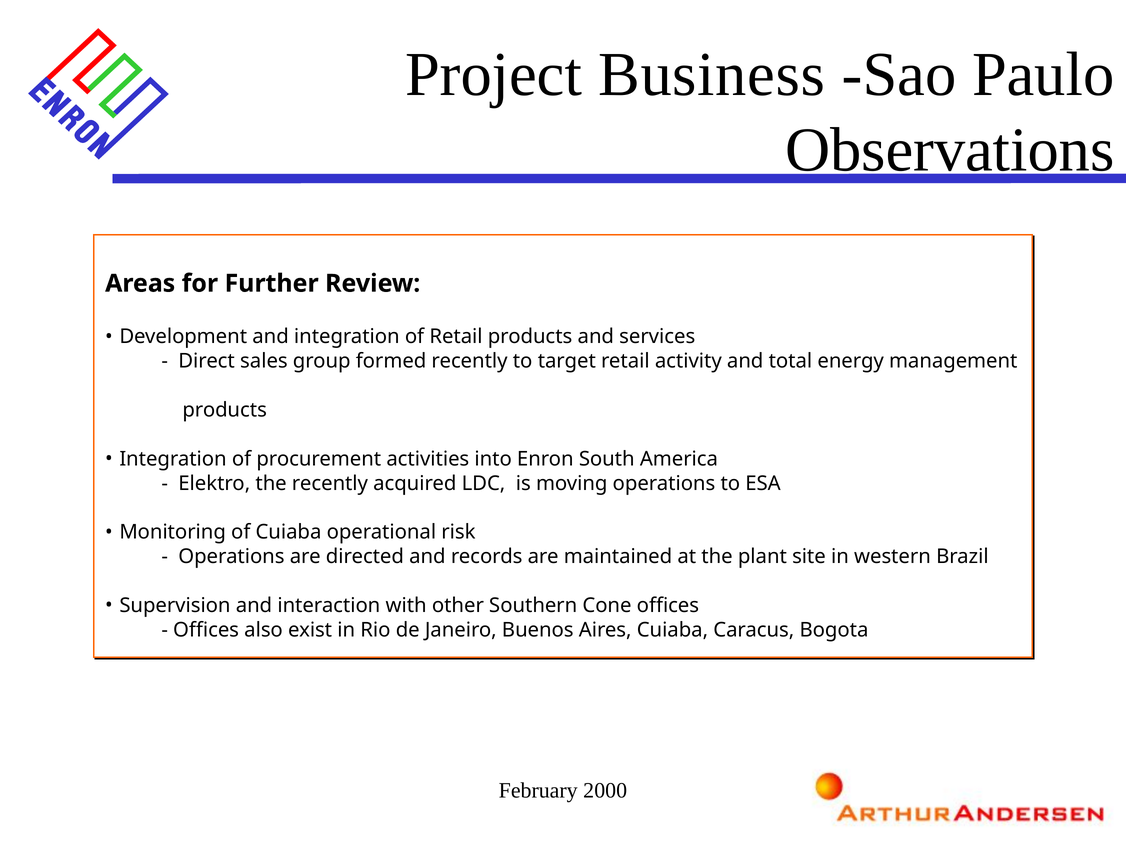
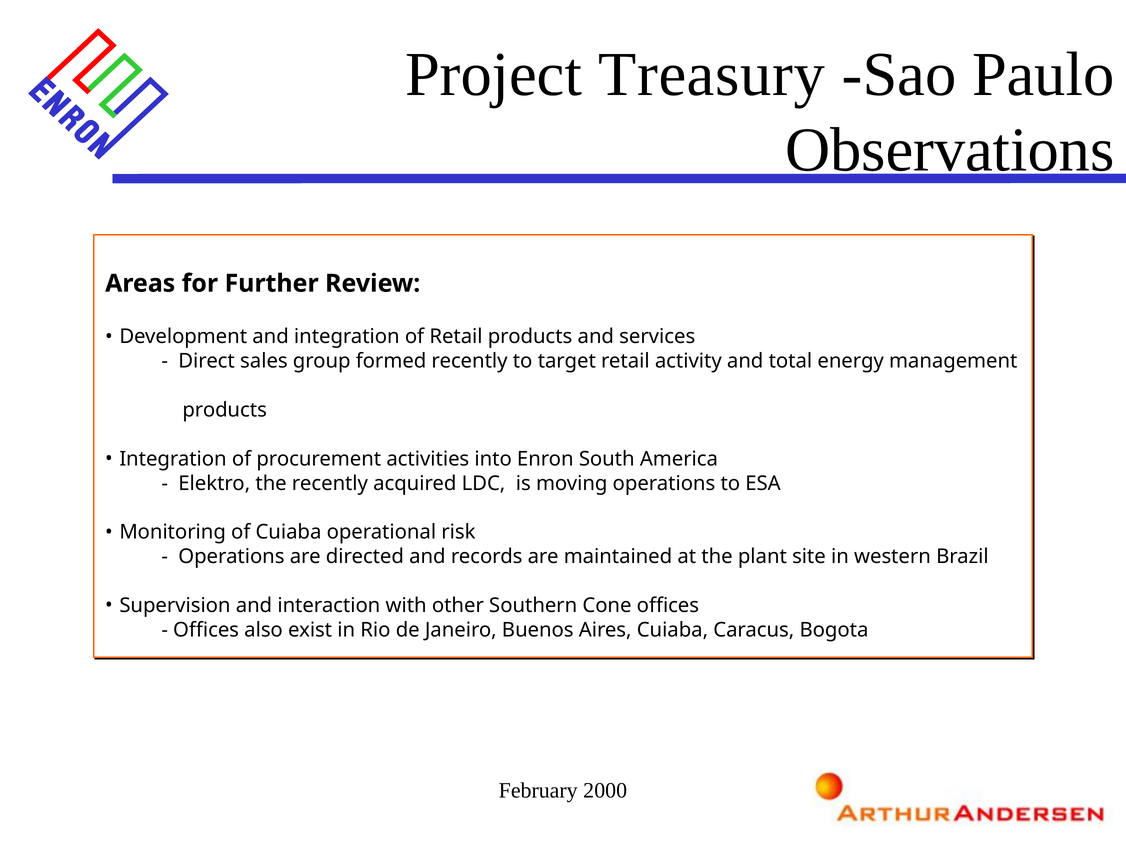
Business: Business -> Treasury (712, 75)
